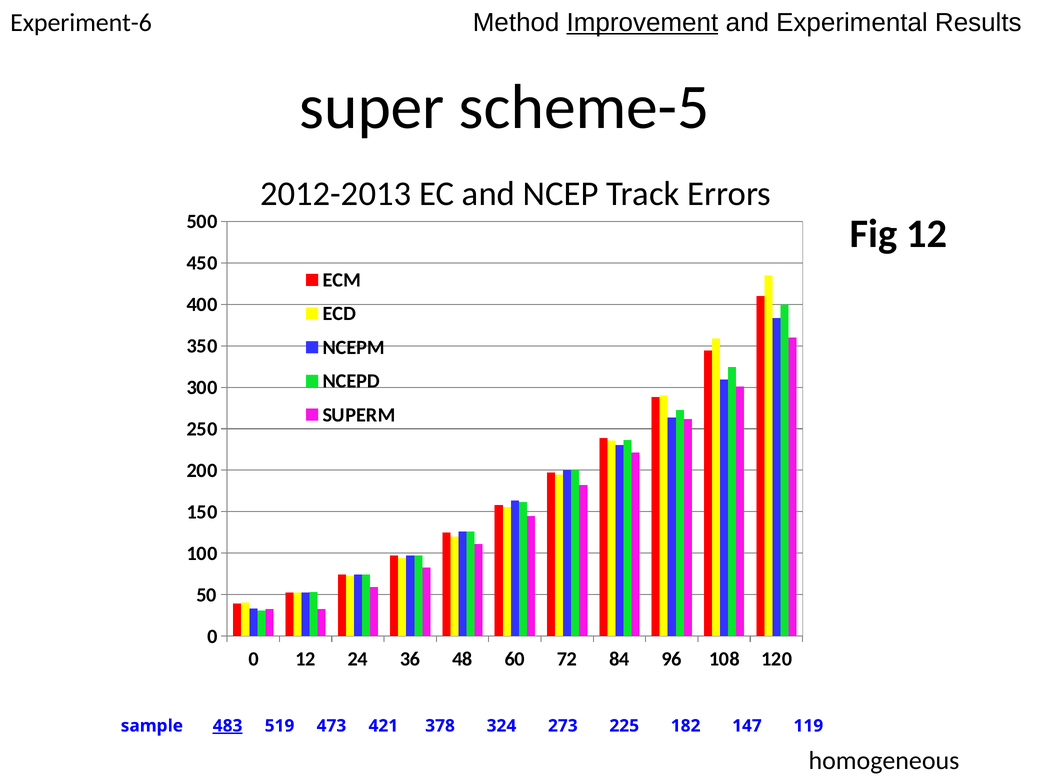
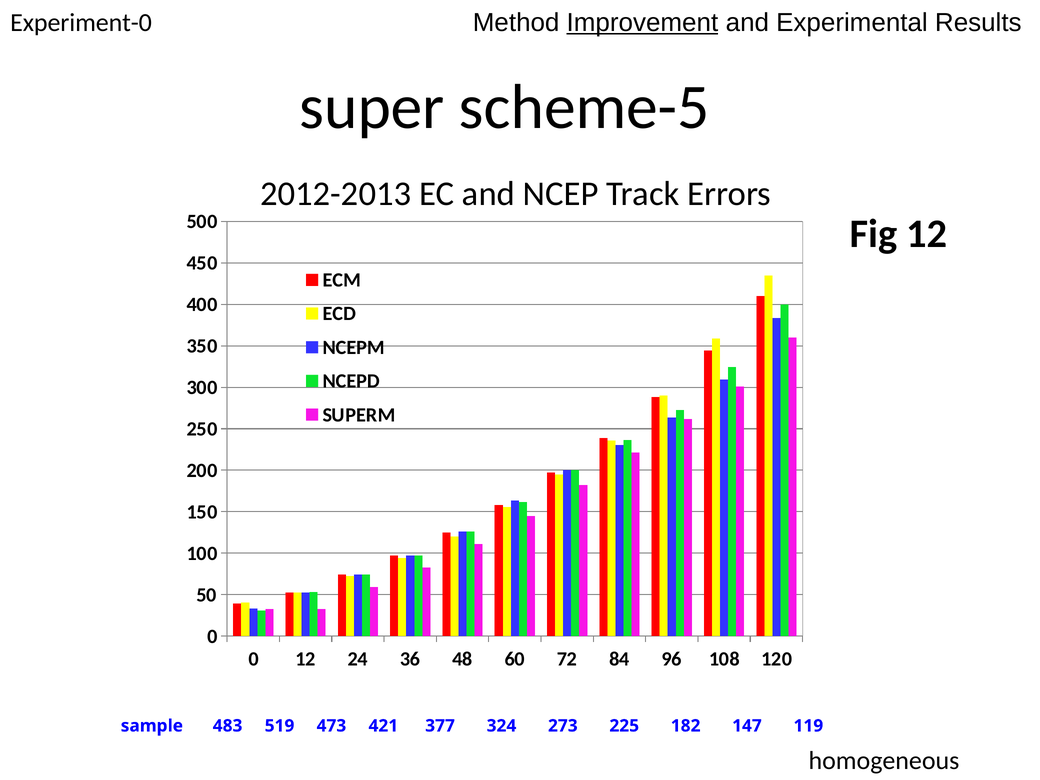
Experiment-6: Experiment-6 -> Experiment-0 (81, 22)
483 underline: present -> none (228, 726)
378: 378 -> 377 (440, 726)
